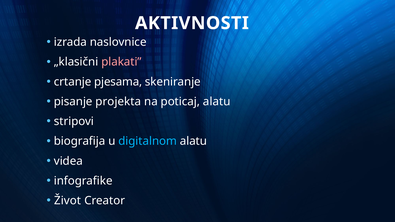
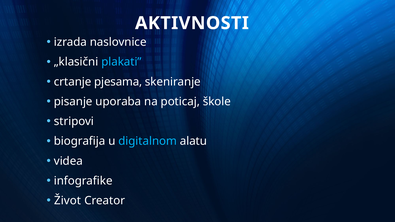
plakati colour: pink -> light blue (121, 62)
projekta: projekta -> uporaba (118, 102)
poticaj alatu: alatu -> škole (217, 102)
